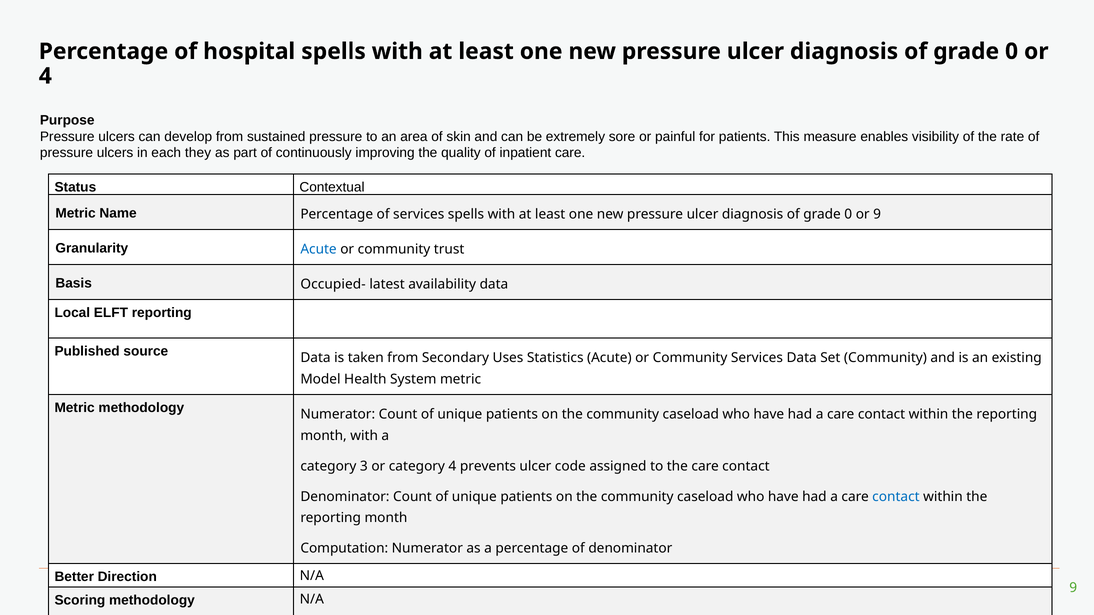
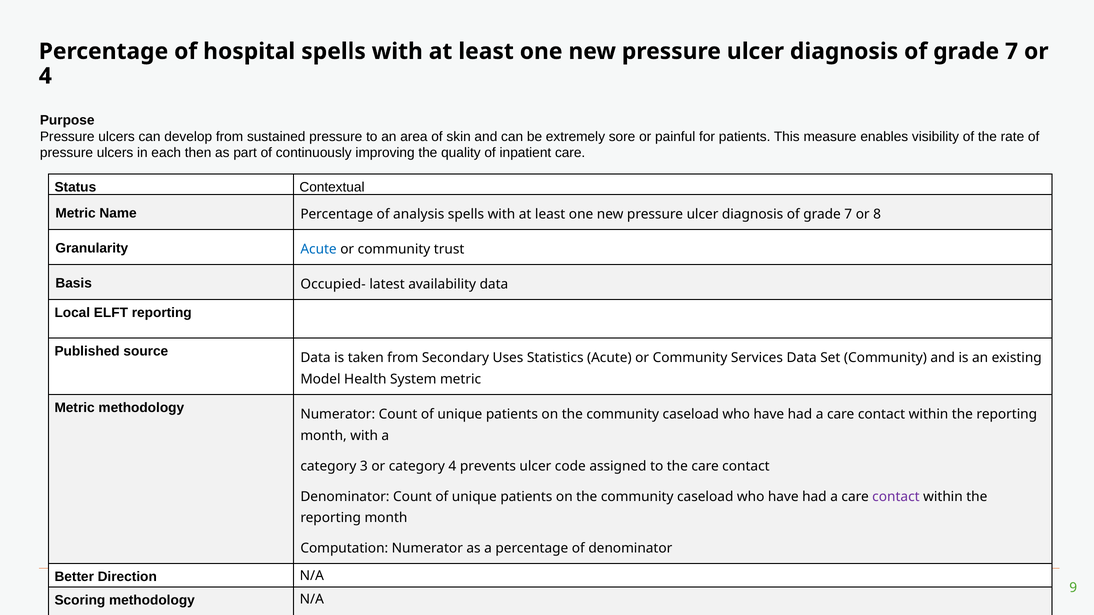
0: 0 -> 7 (1012, 51)
they: they -> then (198, 153)
of services: services -> analysis (419, 214)
0: 0 -> 7 (848, 214)
or 9: 9 -> 8 (877, 214)
contact colour: blue -> purple (896, 497)
